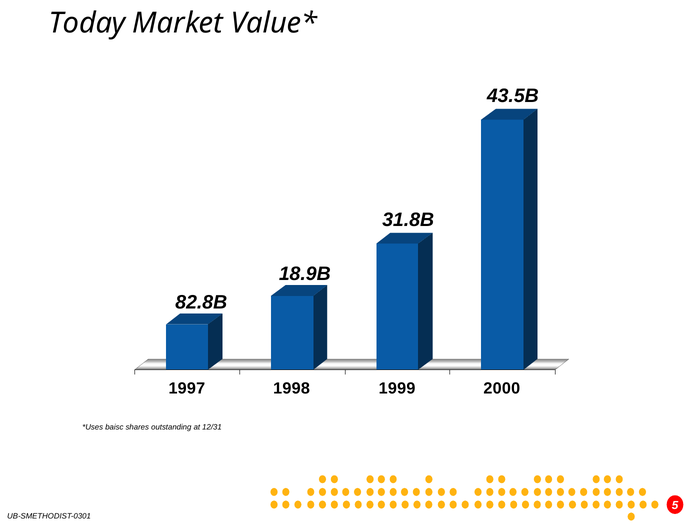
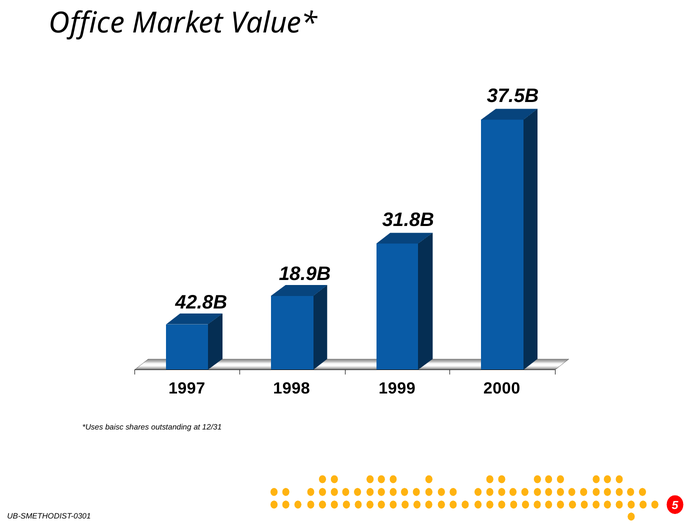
Today: Today -> Office (87, 23)
43.5B: 43.5B -> 37.5B (513, 96)
82.8B: 82.8B -> 42.8B (201, 302)
